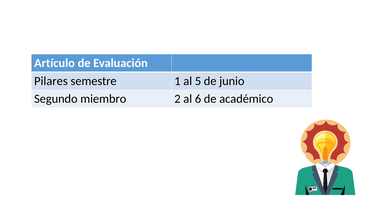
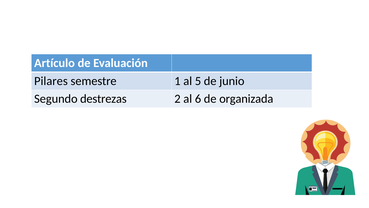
miembro: miembro -> destrezas (103, 99)
académico: académico -> organizada (246, 99)
